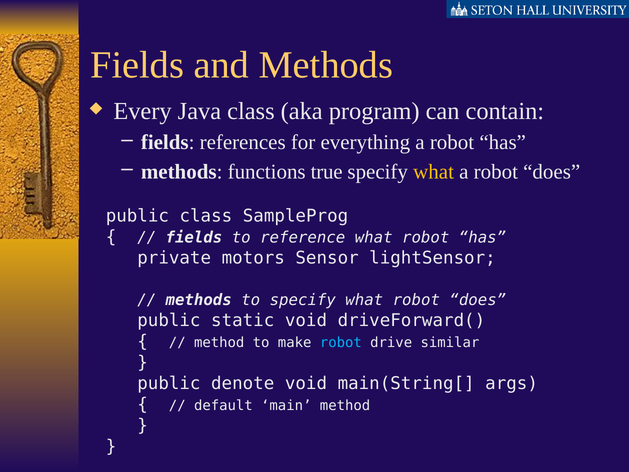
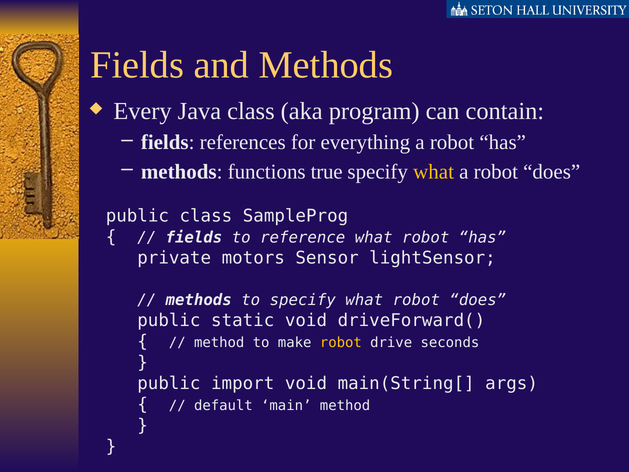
robot colour: light blue -> yellow (341, 343)
similar: similar -> seconds (450, 343)
denote: denote -> import (243, 383)
